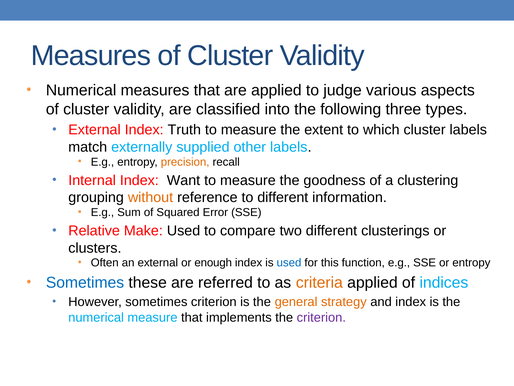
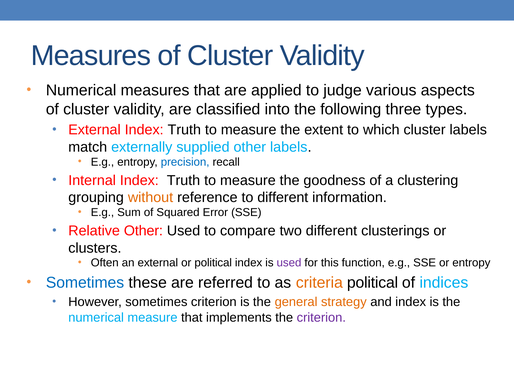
precision colour: orange -> blue (185, 162)
Internal Index Want: Want -> Truth (184, 180)
Relative Make: Make -> Other (143, 231)
or enough: enough -> political (213, 263)
used colour: blue -> purple (289, 263)
criteria applied: applied -> political (373, 282)
